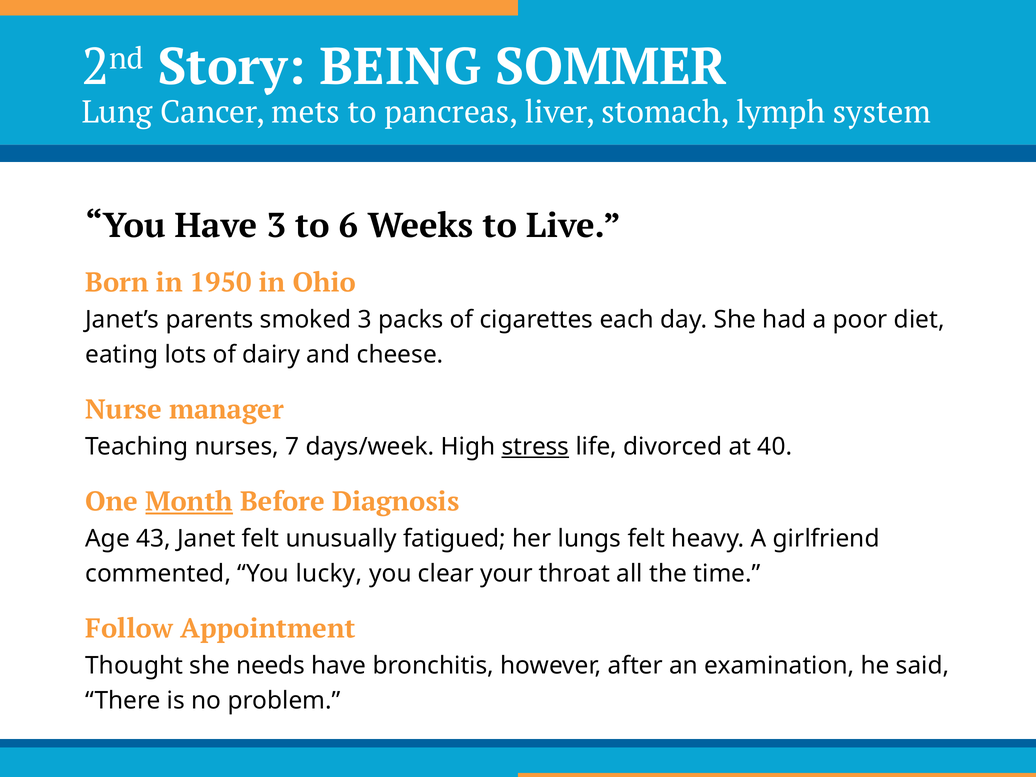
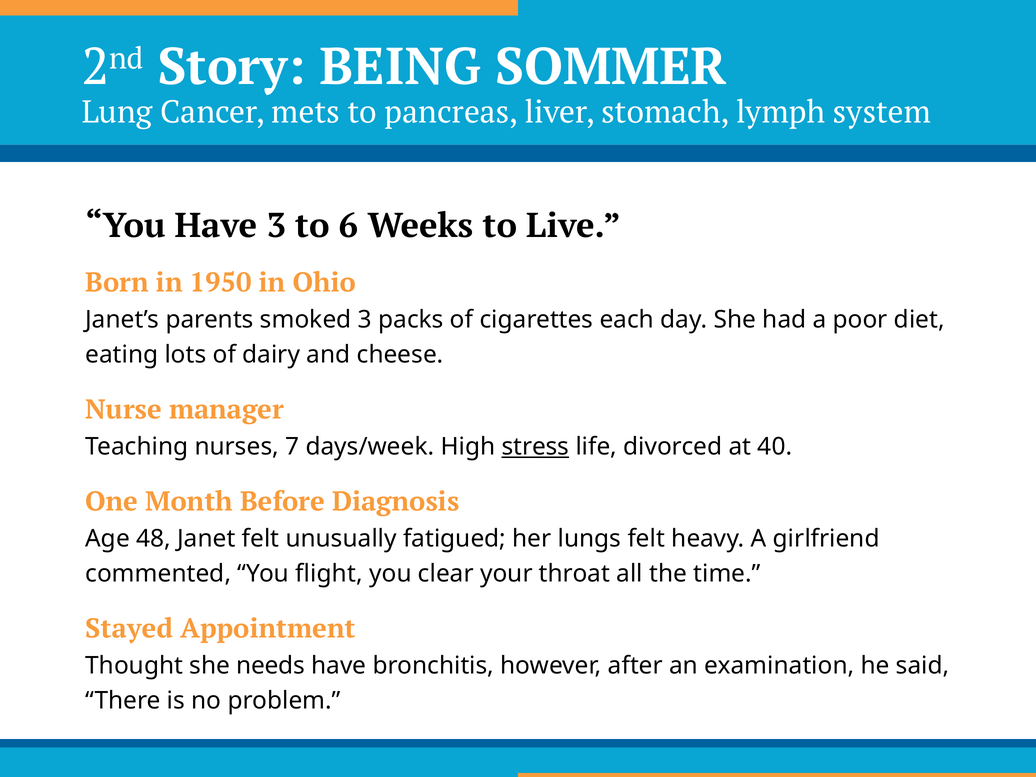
Month underline: present -> none (189, 502)
43: 43 -> 48 (154, 539)
lucky: lucky -> flight (329, 574)
Follow: Follow -> Stayed (129, 629)
